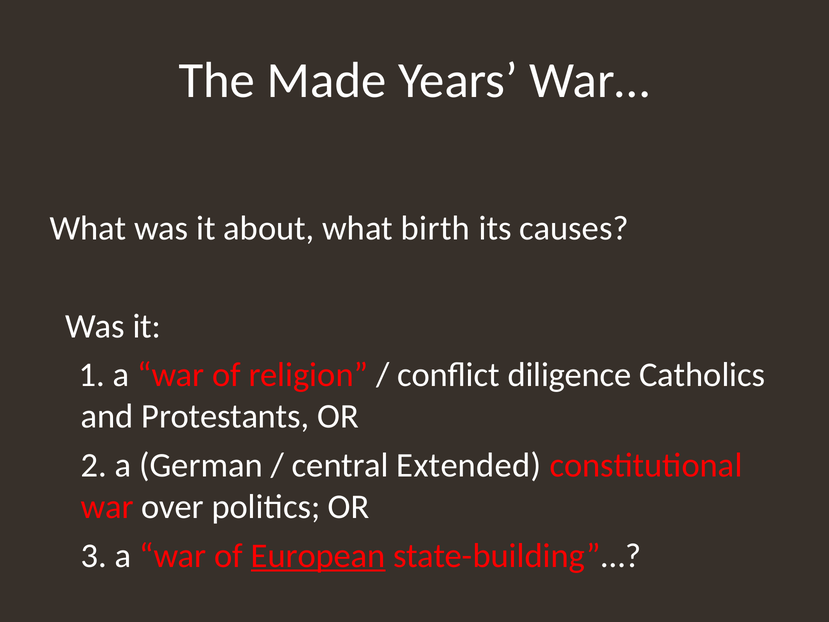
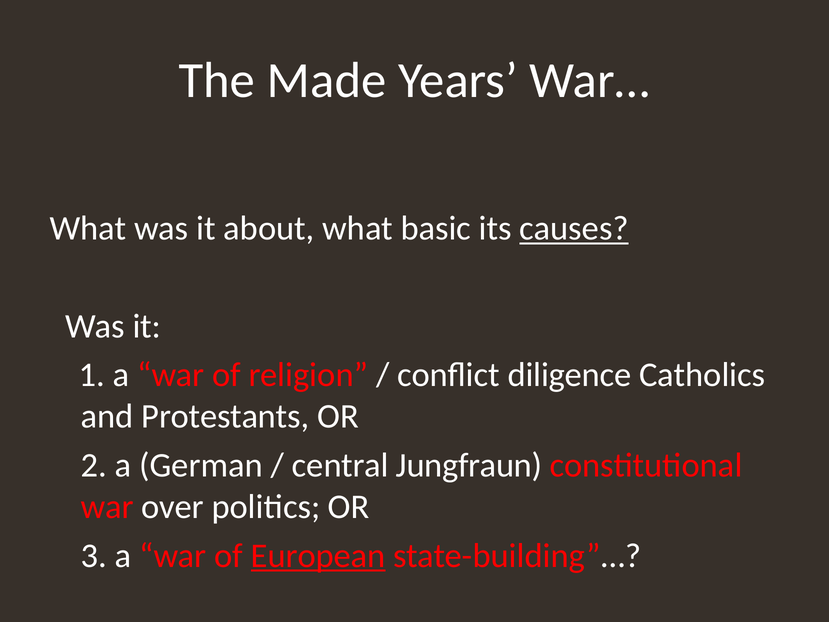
birth: birth -> basic (436, 228)
causes underline: none -> present (574, 228)
Extended: Extended -> Jungfraun (469, 465)
